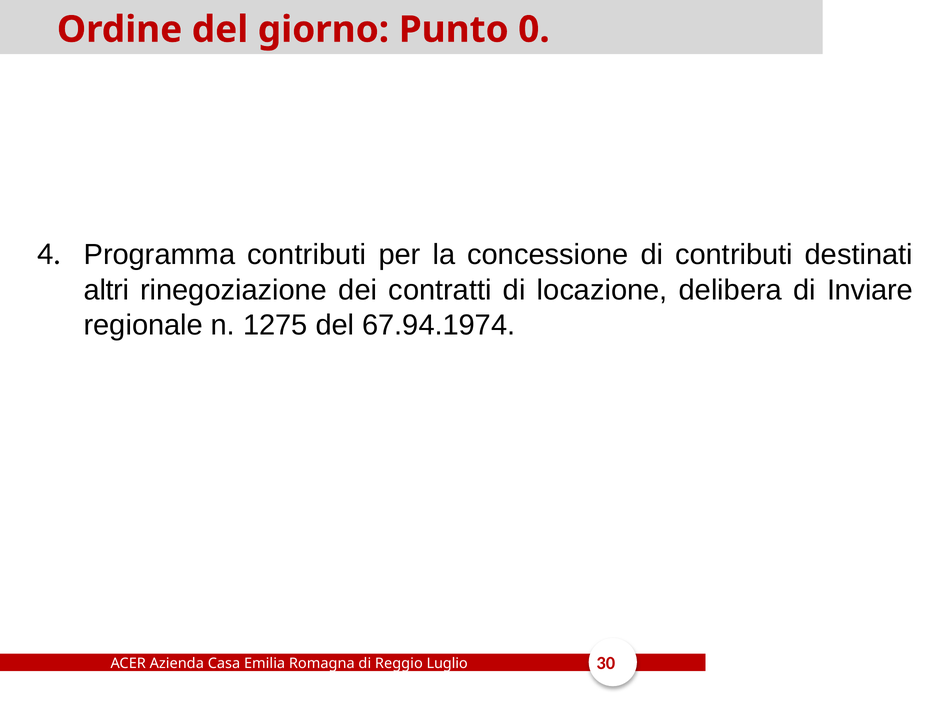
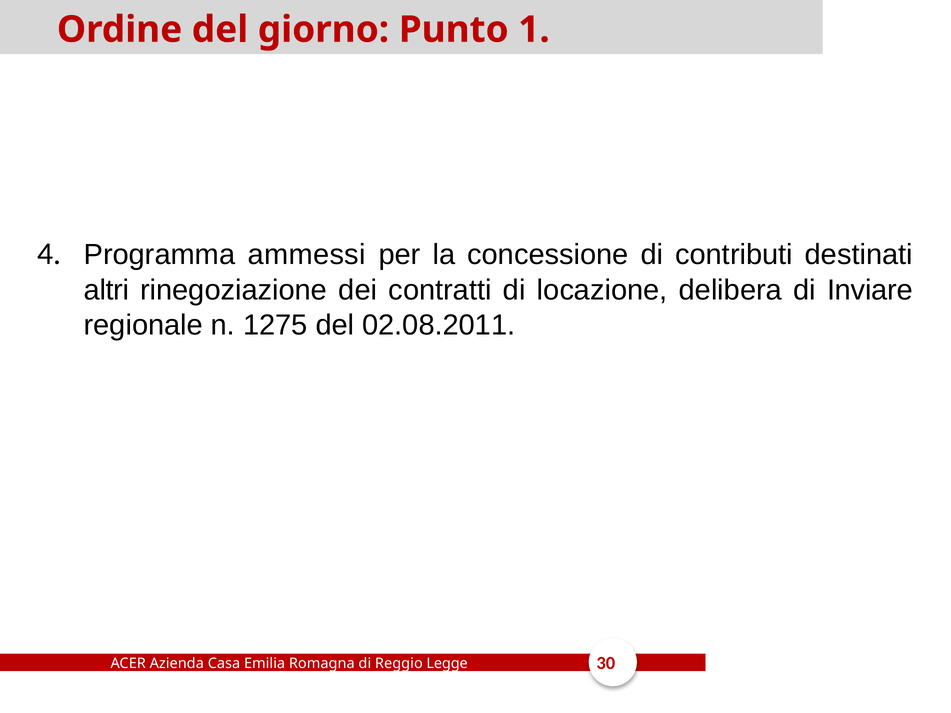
0: 0 -> 1 (534, 30)
Programma contributi: contributi -> ammessi (307, 255)
67.94.1974: 67.94.1974 -> 02.08.2011 (439, 325)
Luglio: Luglio -> Legge (447, 664)
